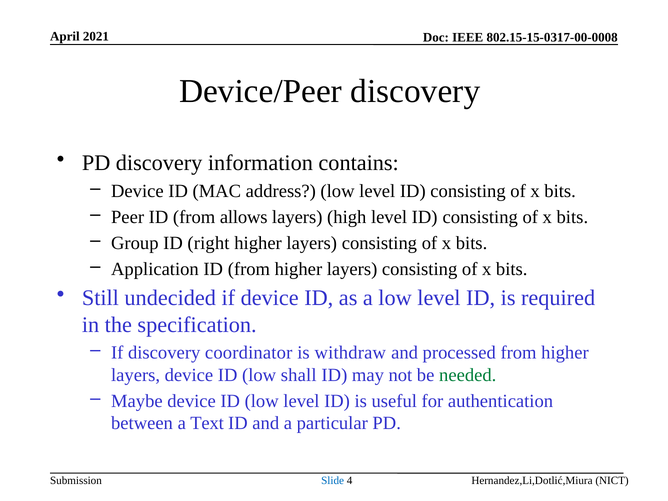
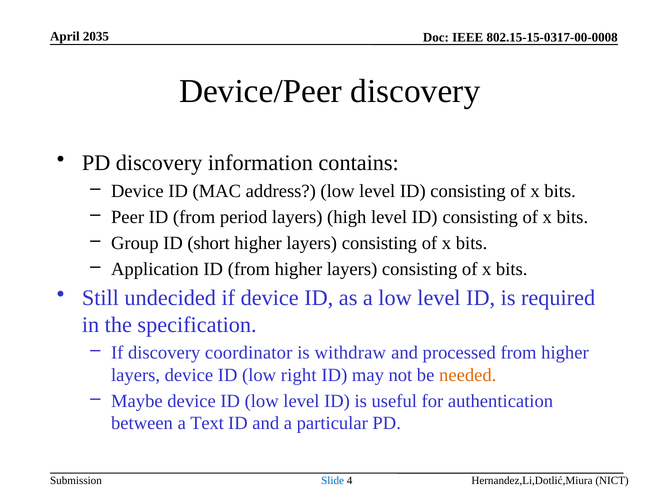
2021: 2021 -> 2035 (96, 36)
allows: allows -> period (244, 217)
right: right -> short (209, 243)
shall: shall -> right (299, 375)
needed colour: green -> orange (468, 375)
